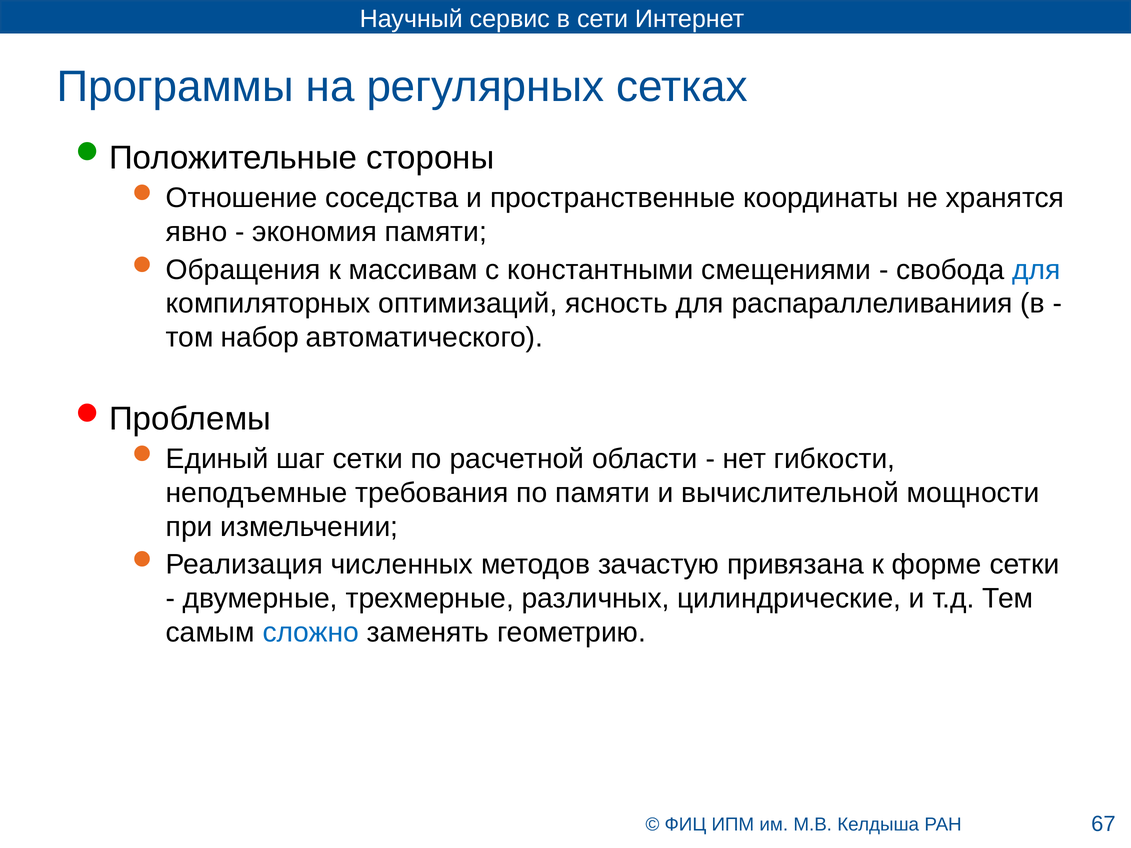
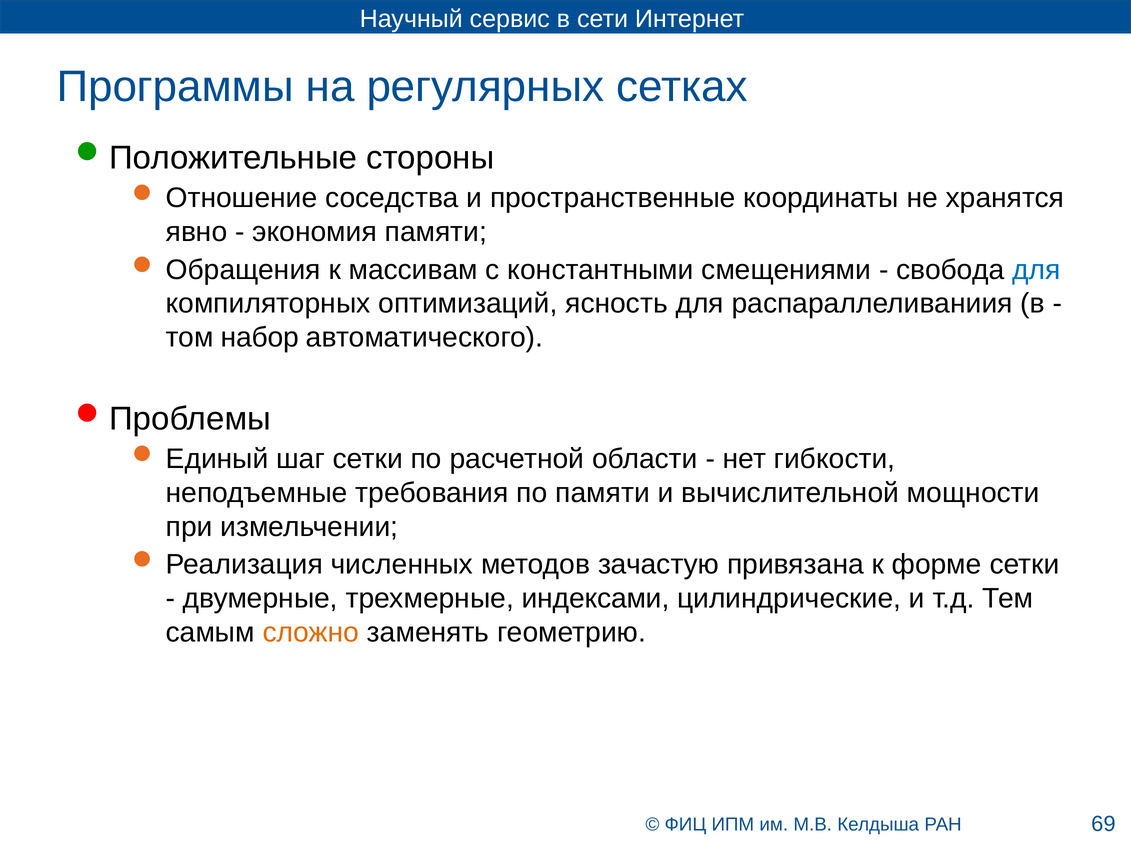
различных: различных -> индексами (596, 599)
сложно colour: blue -> orange (311, 633)
67: 67 -> 69 (1103, 824)
